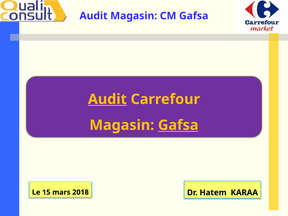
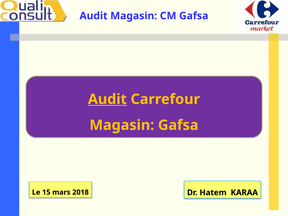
Gafsa underline: present -> none (178, 125)
